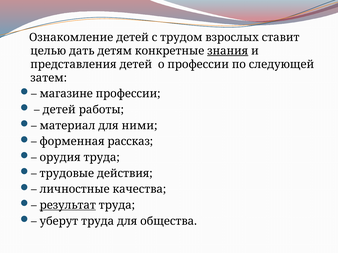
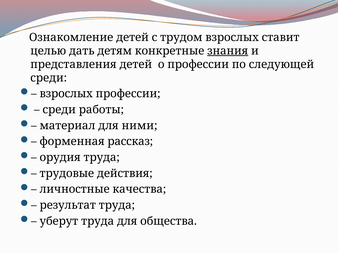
затем: затем -> среди (49, 78)
магазине: магазине -> взрослых (66, 94)
детей: детей -> среди (59, 110)
результат underline: present -> none (68, 206)
